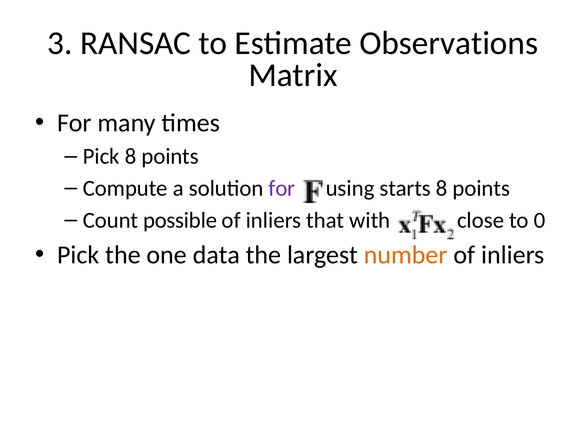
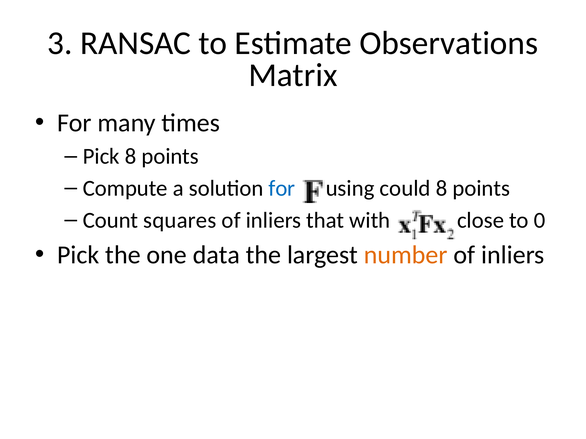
for colour: purple -> blue (282, 189)
starts: starts -> could (405, 189)
possible: possible -> squares (180, 220)
